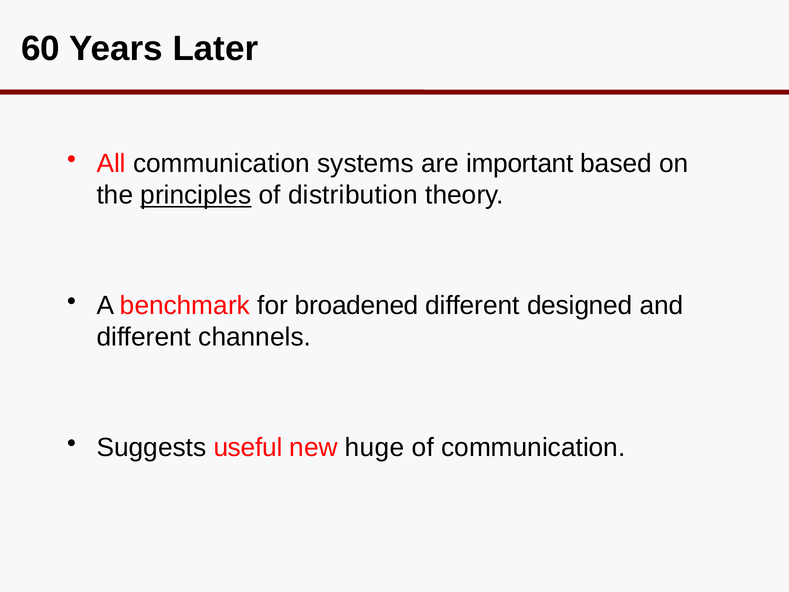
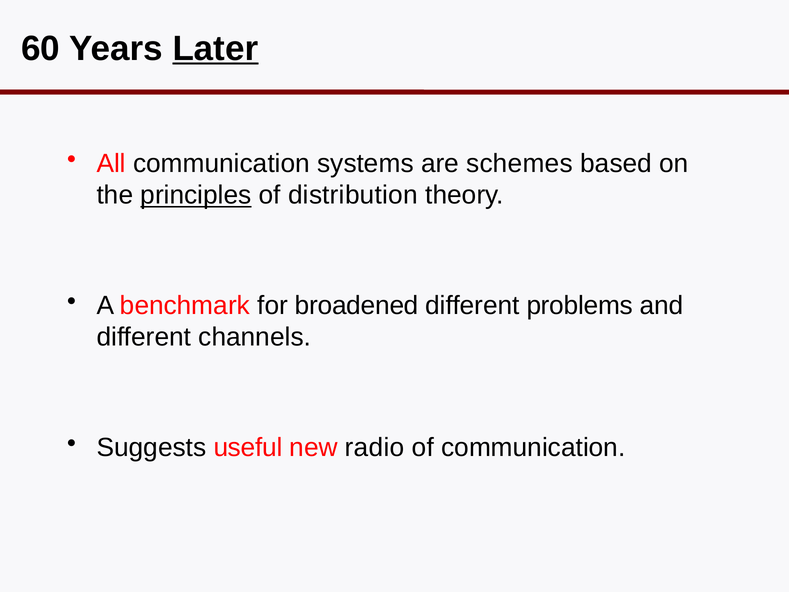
Later underline: none -> present (215, 48)
important: important -> schemes (520, 164)
designed: designed -> problems (580, 306)
huge: huge -> radio (375, 448)
